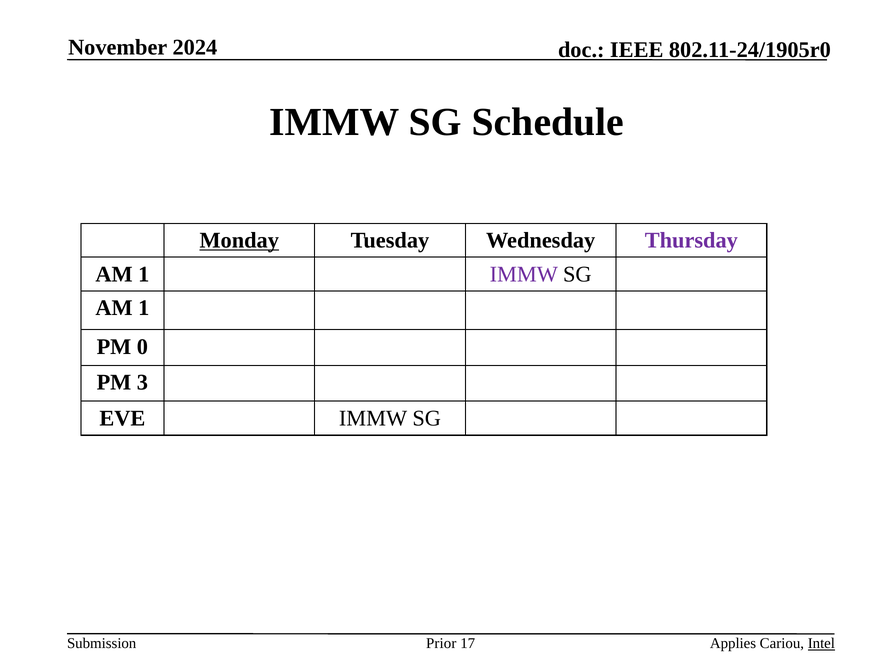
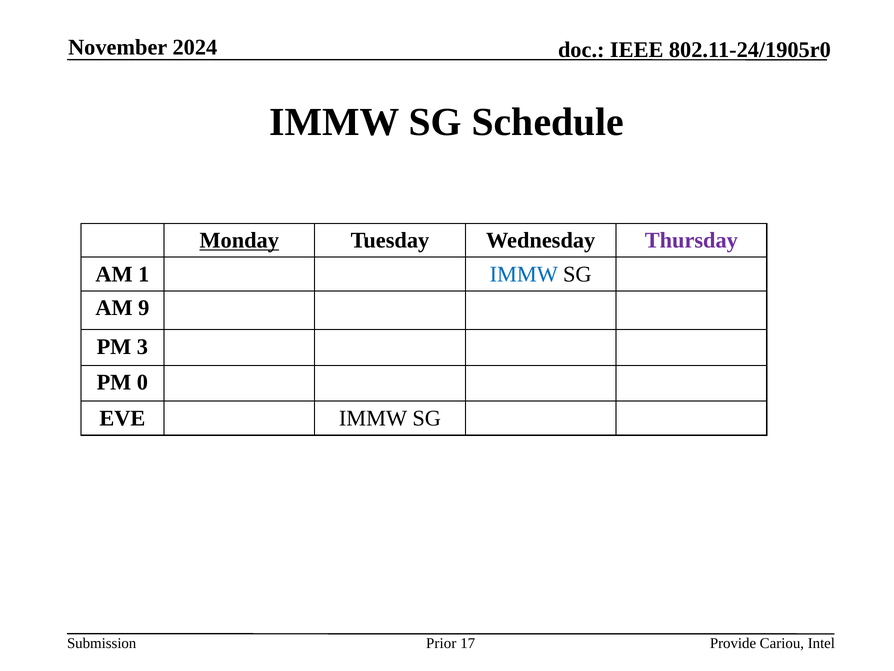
IMMW colour: purple -> blue (524, 274)
1: 1 -> 9 (144, 308)
0: 0 -> 3 (142, 346)
3: 3 -> 0 (142, 382)
Applies: Applies -> Provide (733, 643)
Intel underline: present -> none (821, 643)
